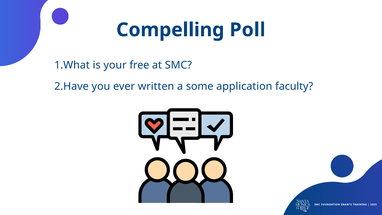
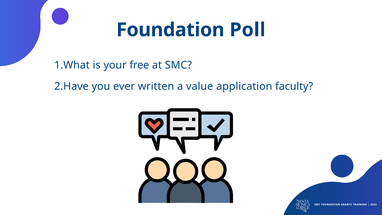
Compelling: Compelling -> Foundation (170, 30)
some: some -> value (200, 86)
